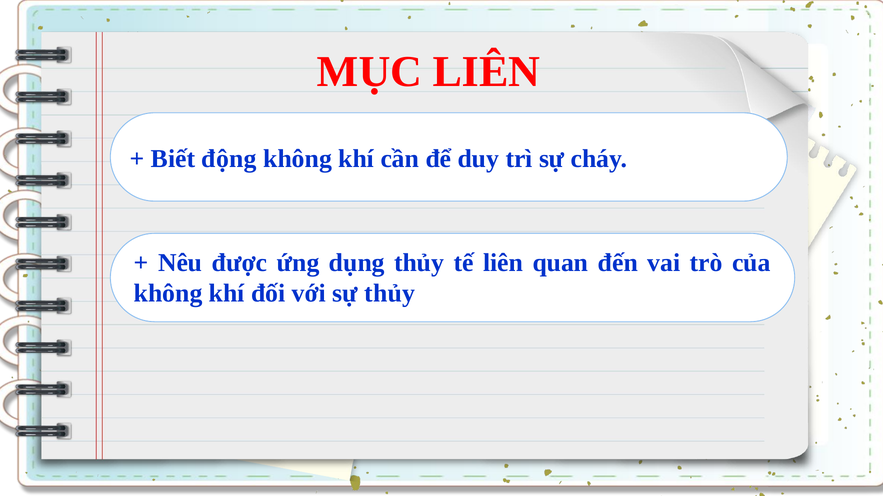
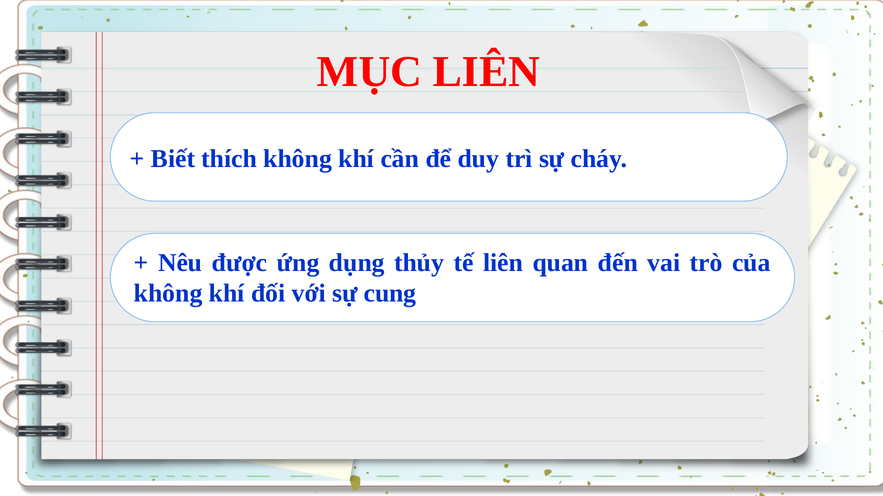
động: động -> thích (229, 159)
sự thủy: thủy -> cung (390, 294)
